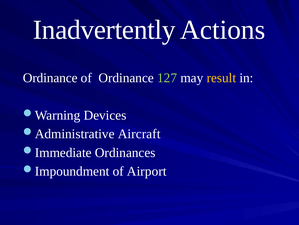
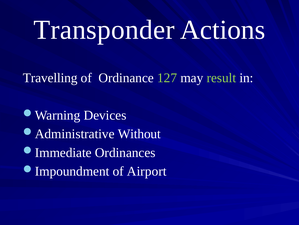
Inadvertently: Inadvertently -> Transponder (104, 30)
Ordinance: Ordinance -> Travelling (50, 78)
result colour: yellow -> light green (221, 78)
Aircraft: Aircraft -> Without (139, 134)
